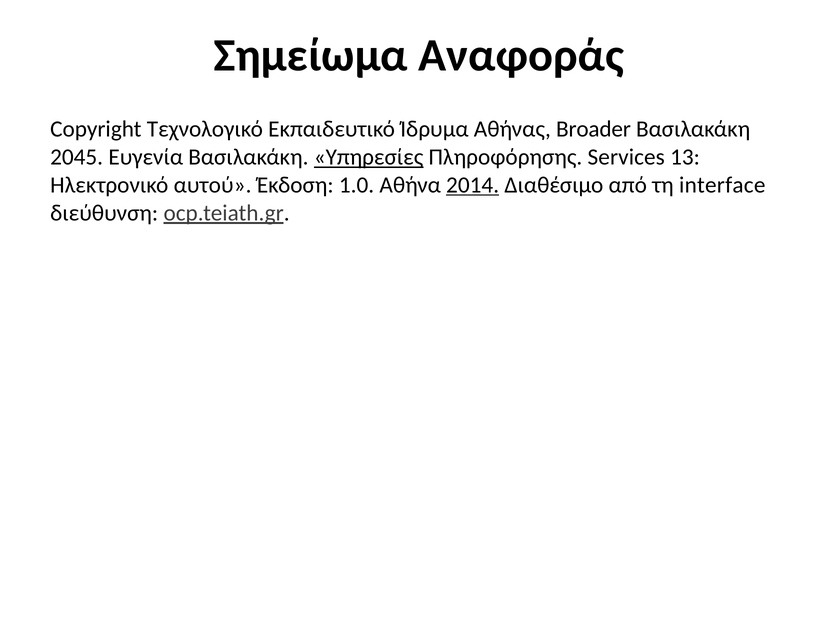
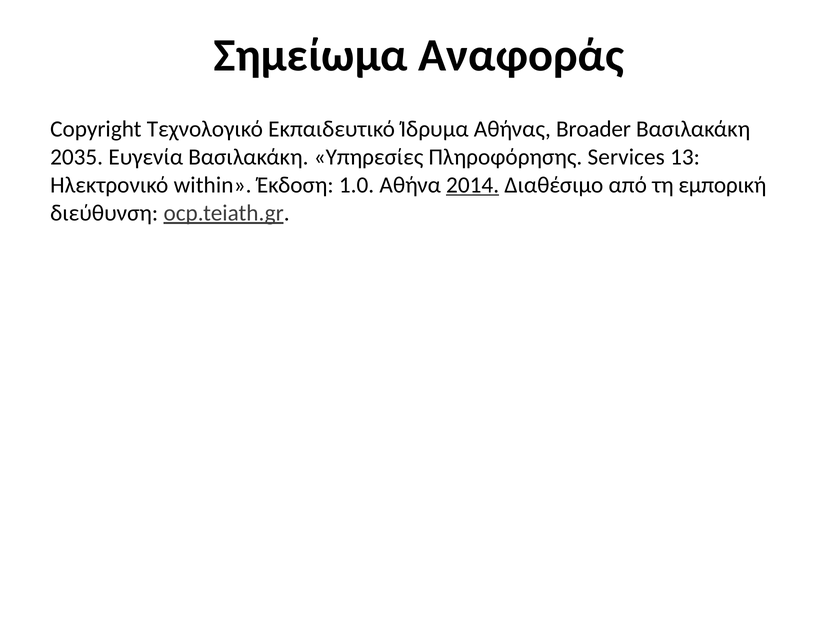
2045: 2045 -> 2035 (77, 157)
Υπηρεσίες underline: present -> none (369, 157)
αυτού: αυτού -> within (213, 185)
interface: interface -> εμπορική (722, 185)
